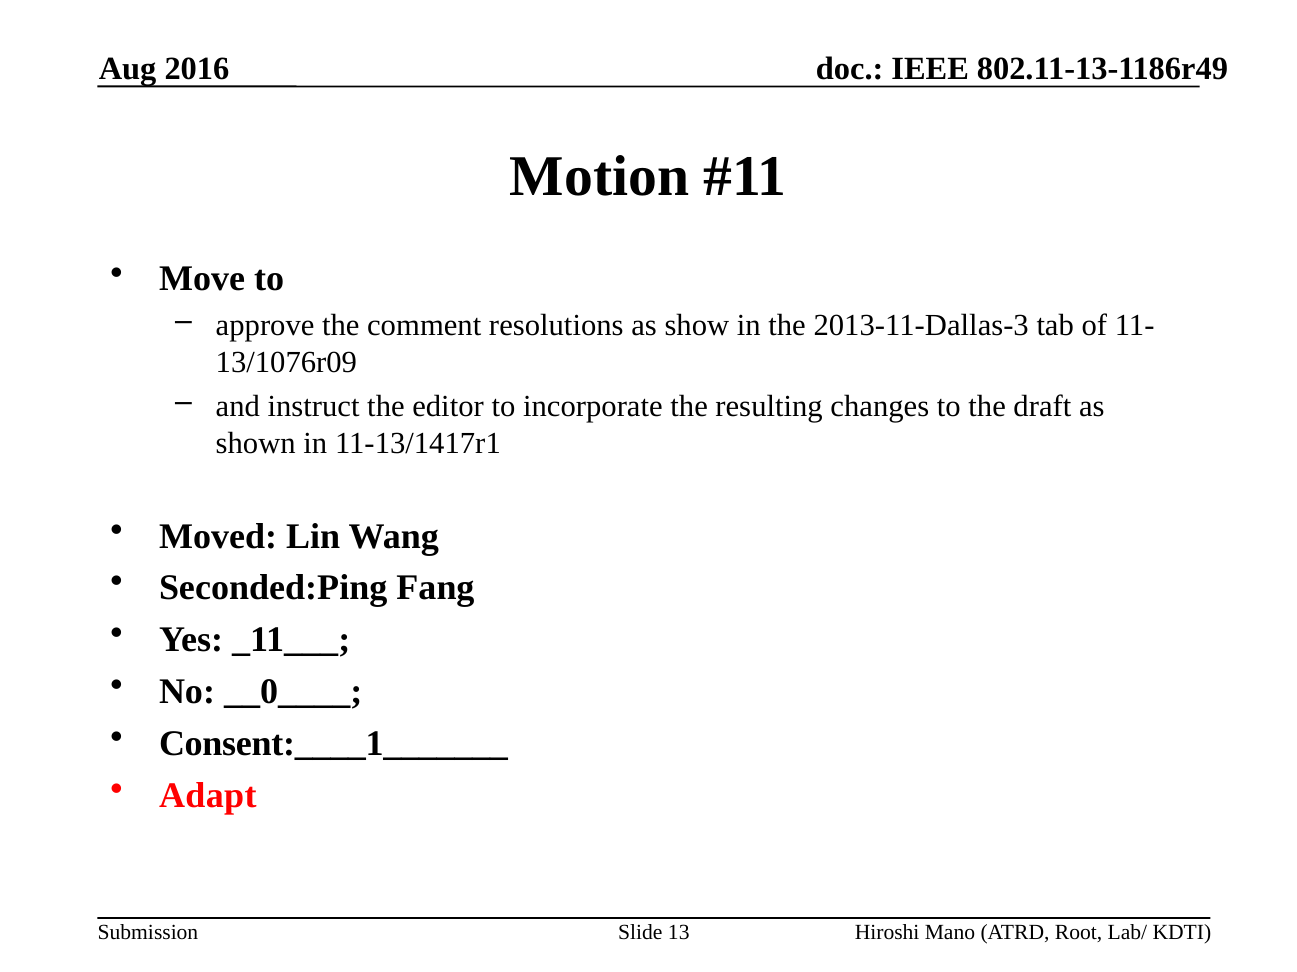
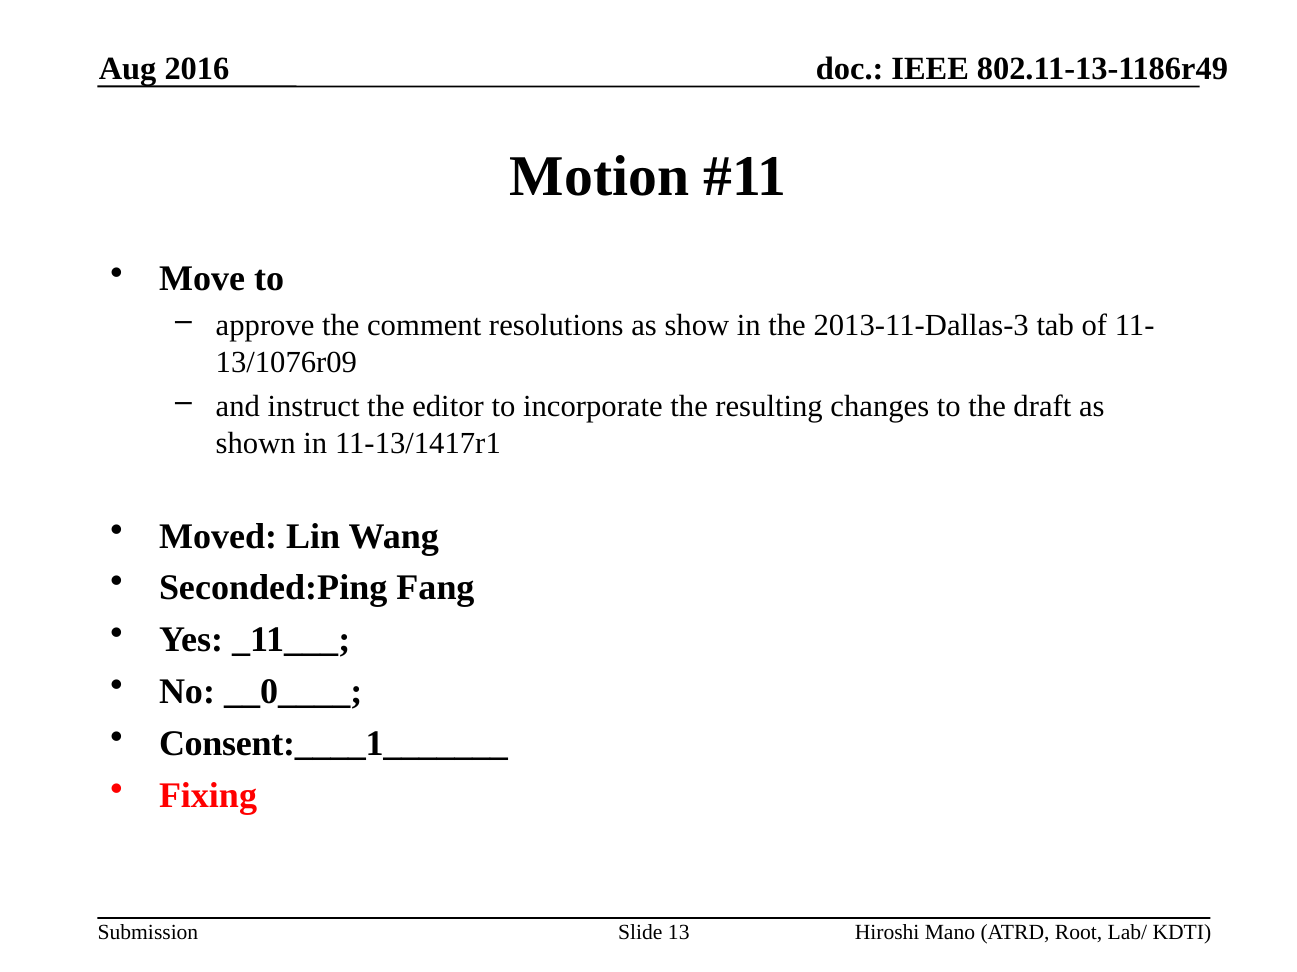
Adapt: Adapt -> Fixing (208, 796)
